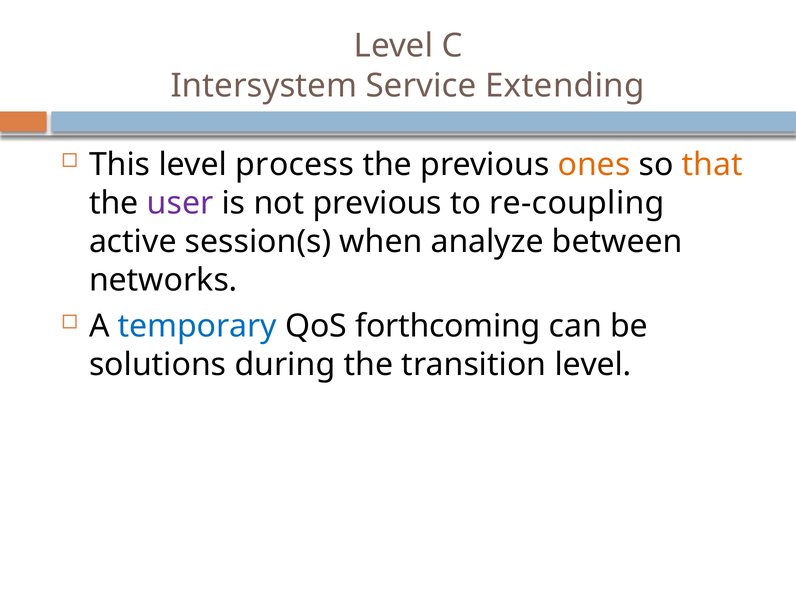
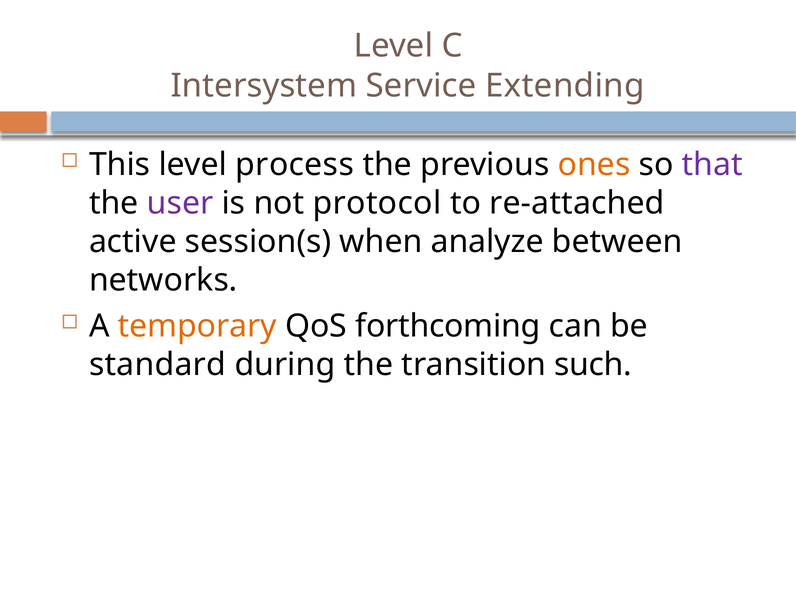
that colour: orange -> purple (712, 165)
not previous: previous -> protocol (377, 203)
re-coupling: re-coupling -> re-attached (577, 203)
temporary colour: blue -> orange (197, 326)
solutions: solutions -> standard (158, 365)
transition level: level -> such (593, 365)
